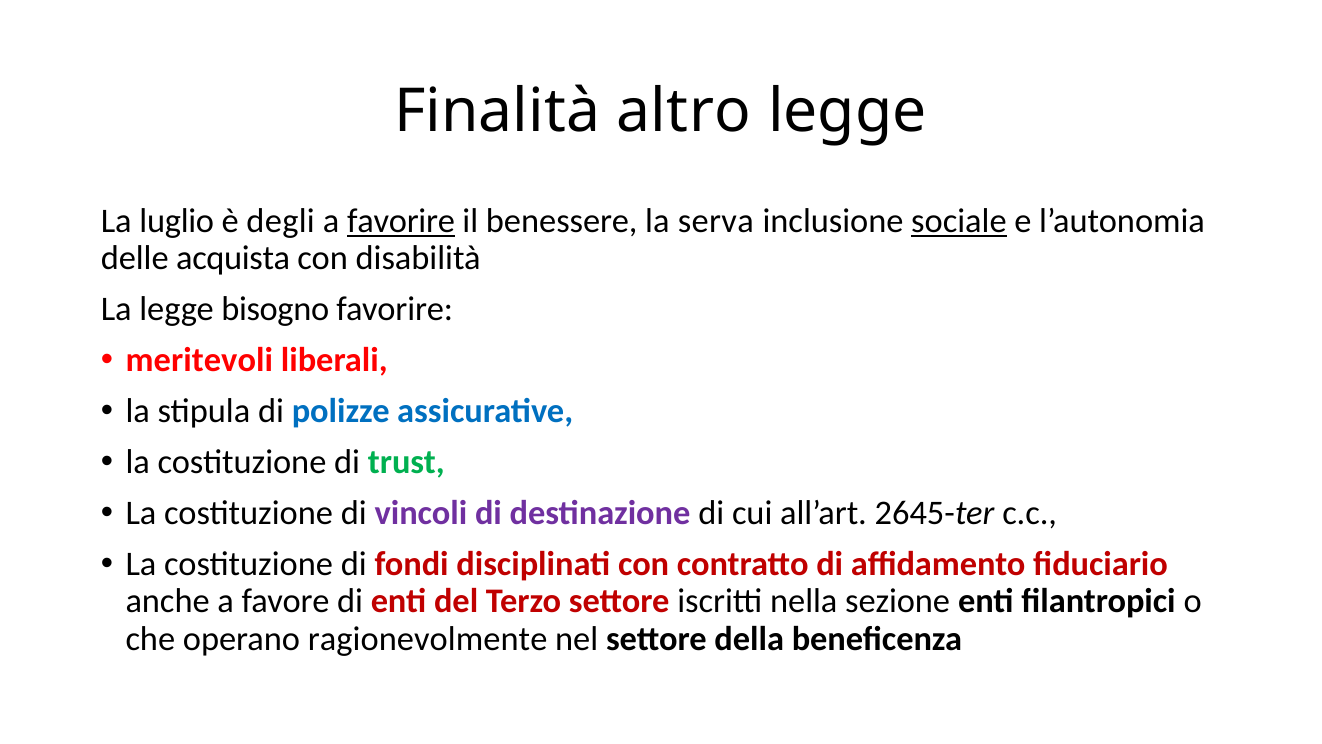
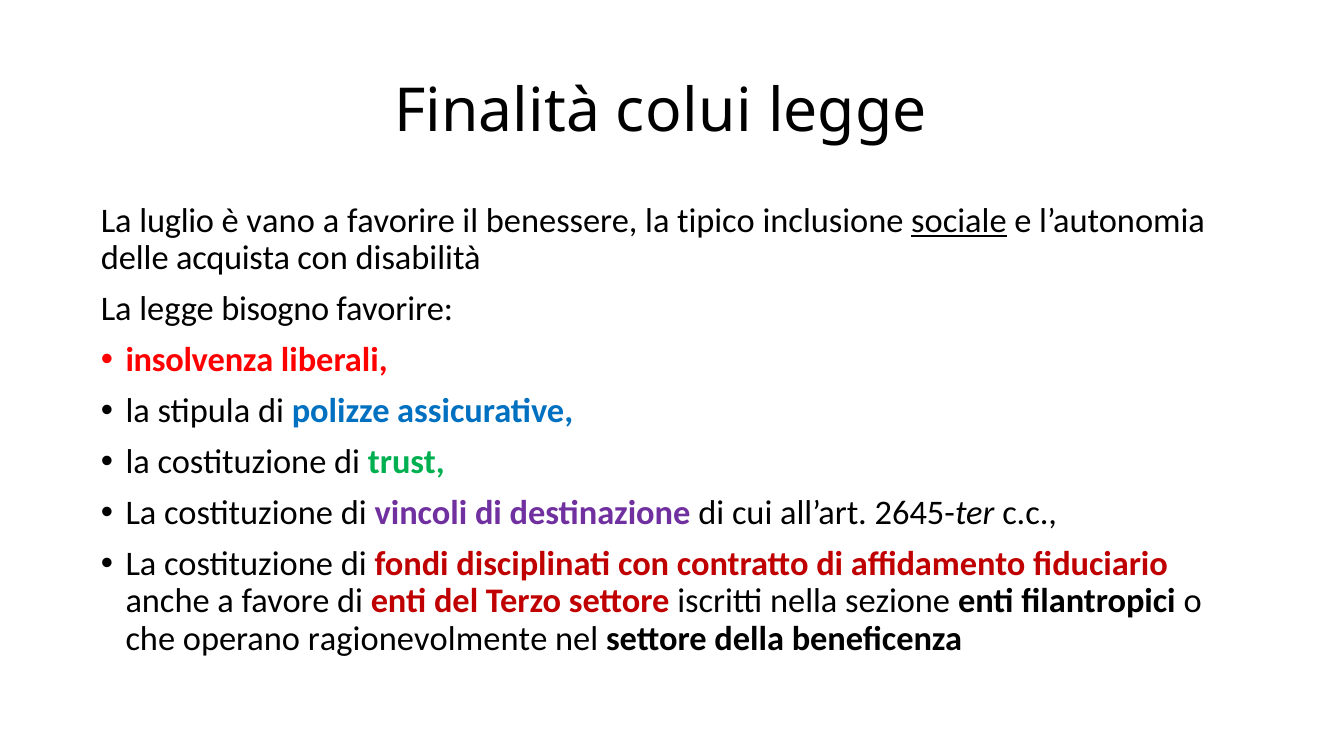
altro: altro -> colui (684, 111)
degli: degli -> vano (281, 221)
favorire underline: present -> none (401, 221)
serva: serva -> tipico (716, 221)
meritevoli: meritevoli -> insolvenza (199, 360)
